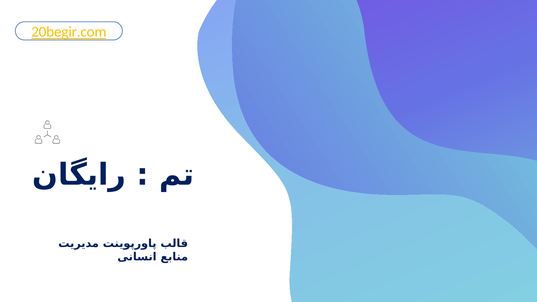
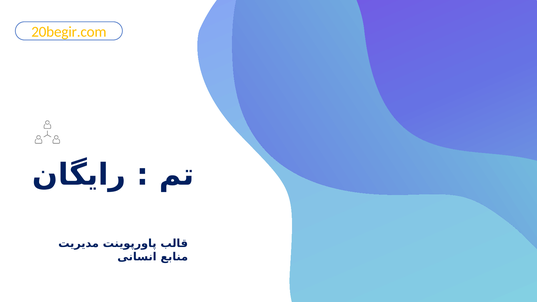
20begir.com underline: present -> none (69, 32)
